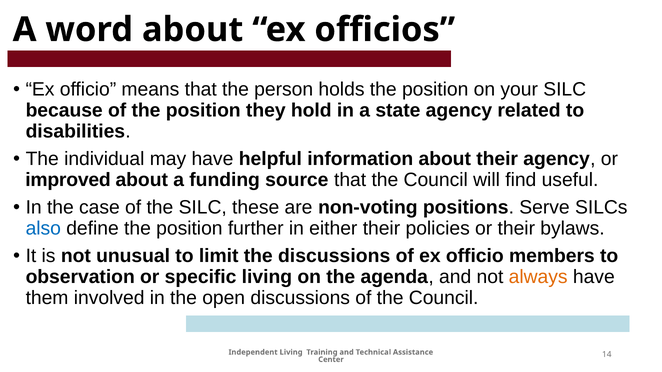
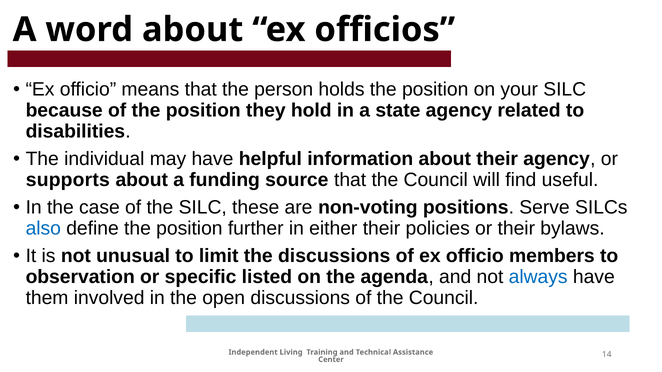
improved: improved -> supports (68, 180)
specific living: living -> listed (267, 277)
always colour: orange -> blue (538, 277)
